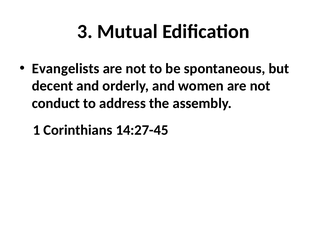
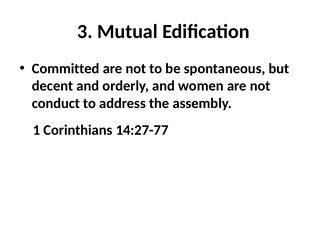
Evangelists: Evangelists -> Committed (66, 69)
14:27-45: 14:27-45 -> 14:27-77 (142, 130)
